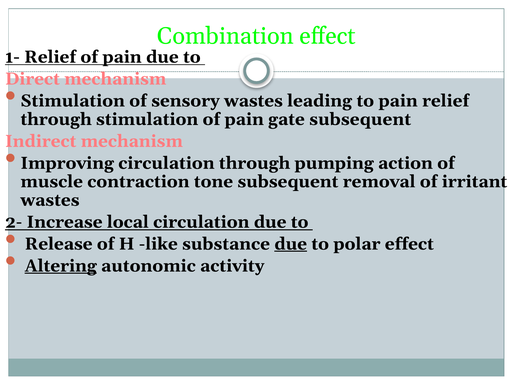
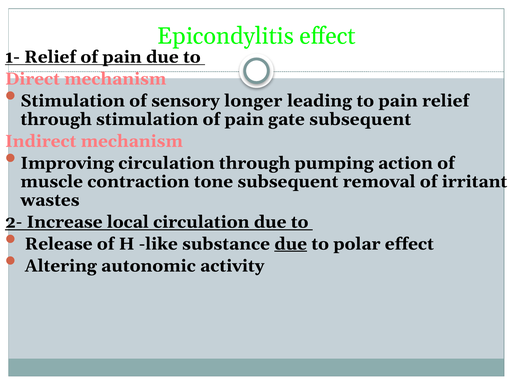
Combination: Combination -> Epicondylitis (226, 36)
sensory wastes: wastes -> longer (253, 101)
Altering underline: present -> none (61, 266)
